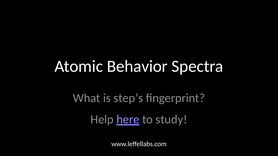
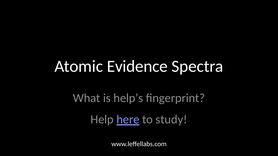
Behavior: Behavior -> Evidence (137, 67)
step’s: step’s -> help’s (128, 98)
